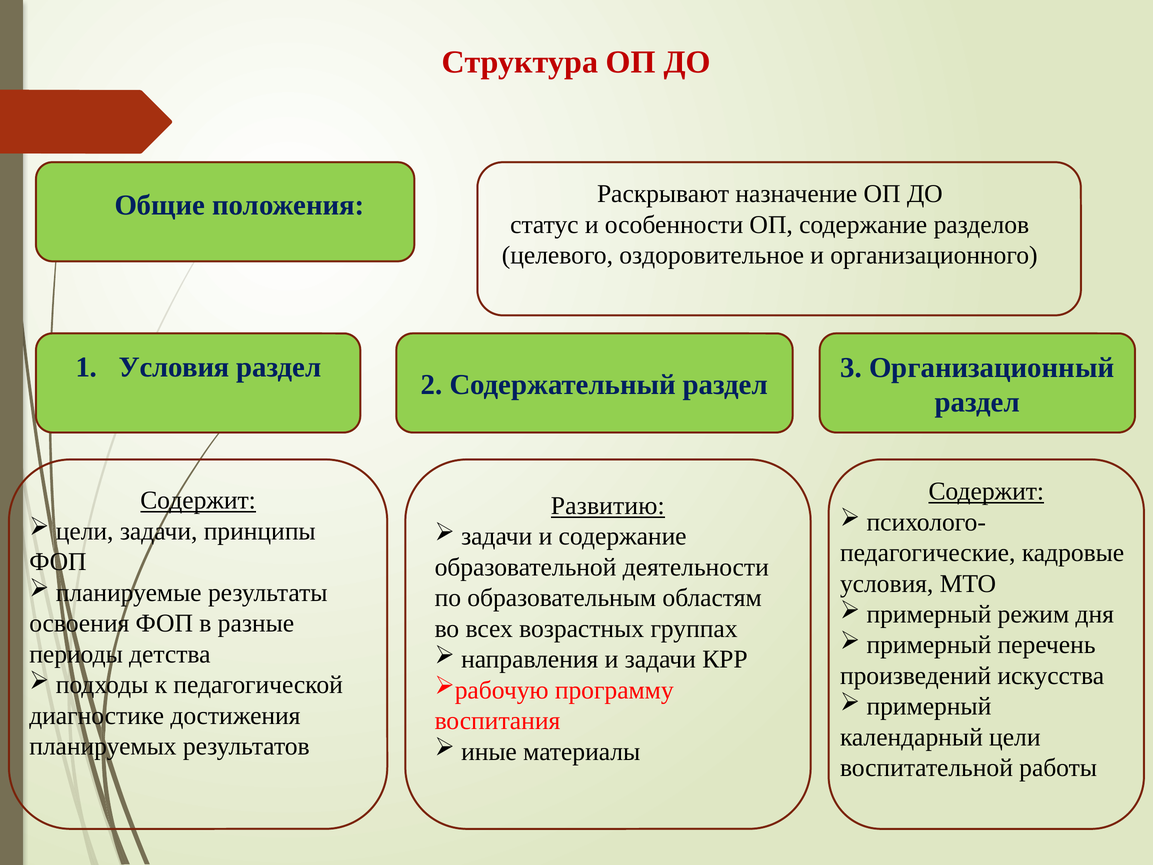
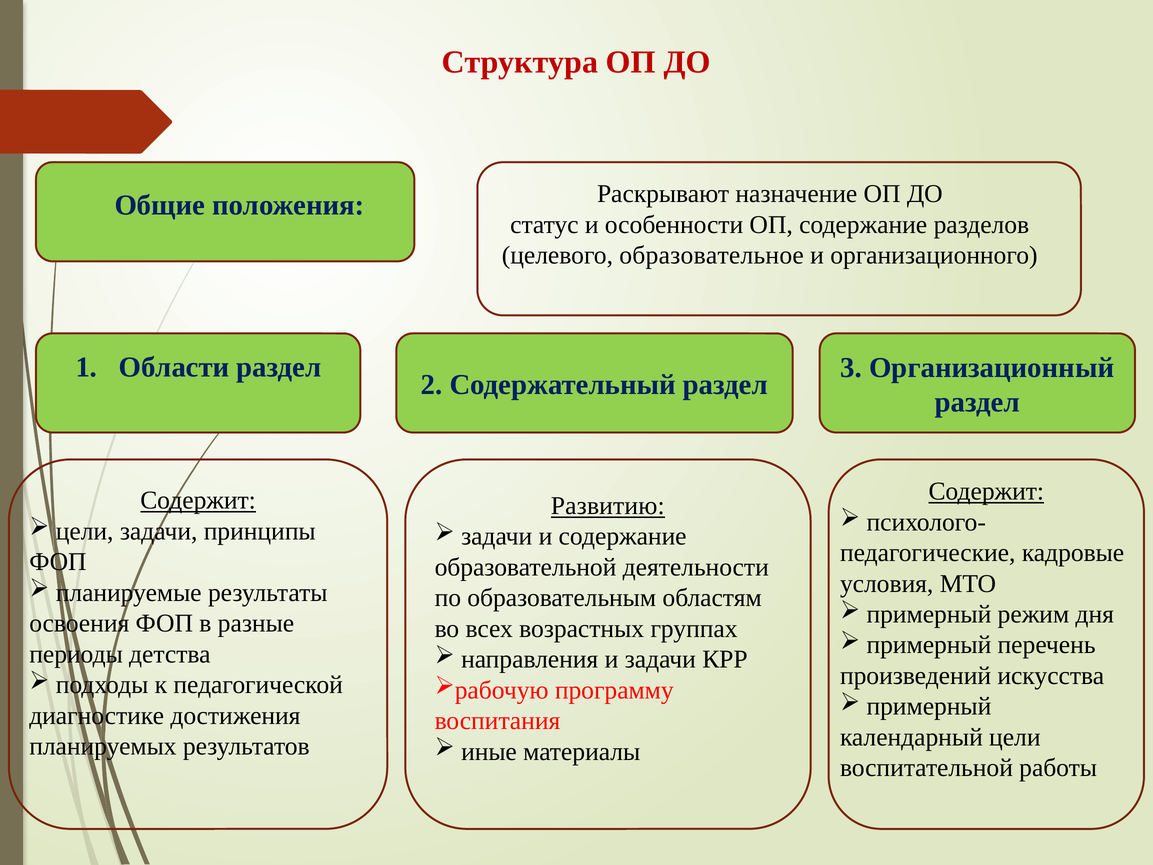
оздоровительное: оздоровительное -> образовательное (712, 255)
Условия: Условия -> Области (174, 367)
